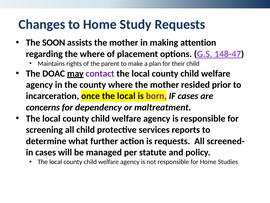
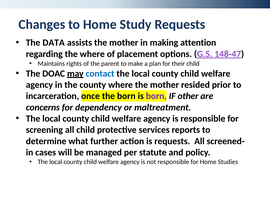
SOON: SOON -> DATA (54, 43)
contact colour: purple -> blue (100, 73)
once the local: local -> born (126, 96)
IF cases: cases -> other (188, 96)
